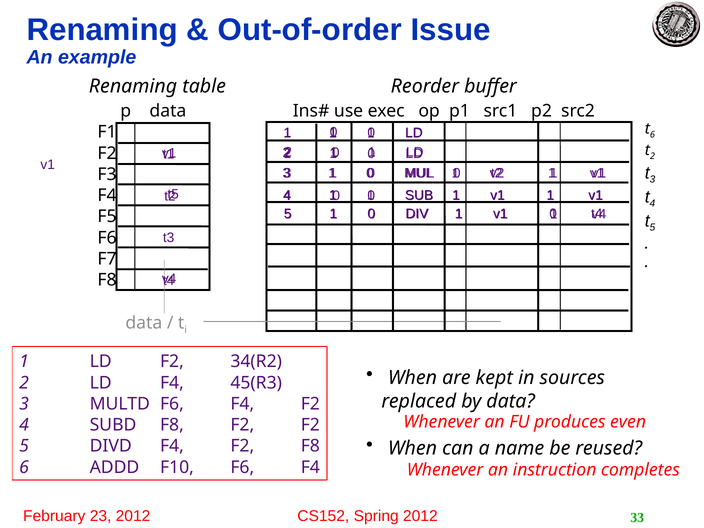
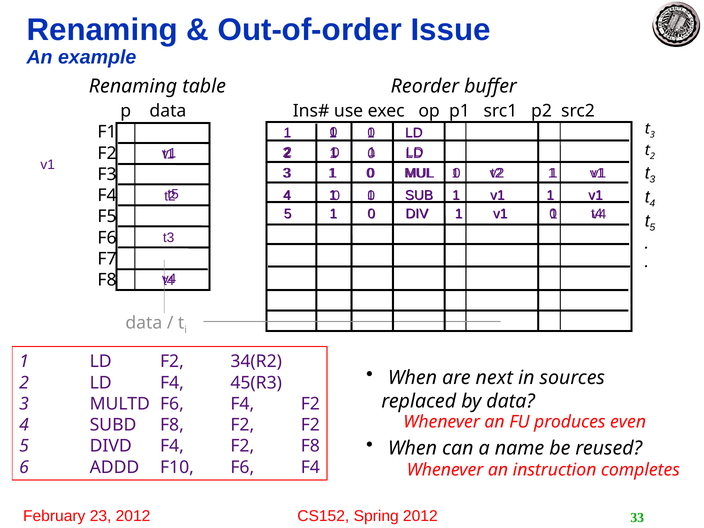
6: 6 -> 3 (652, 135)
kept: kept -> next (494, 378)
